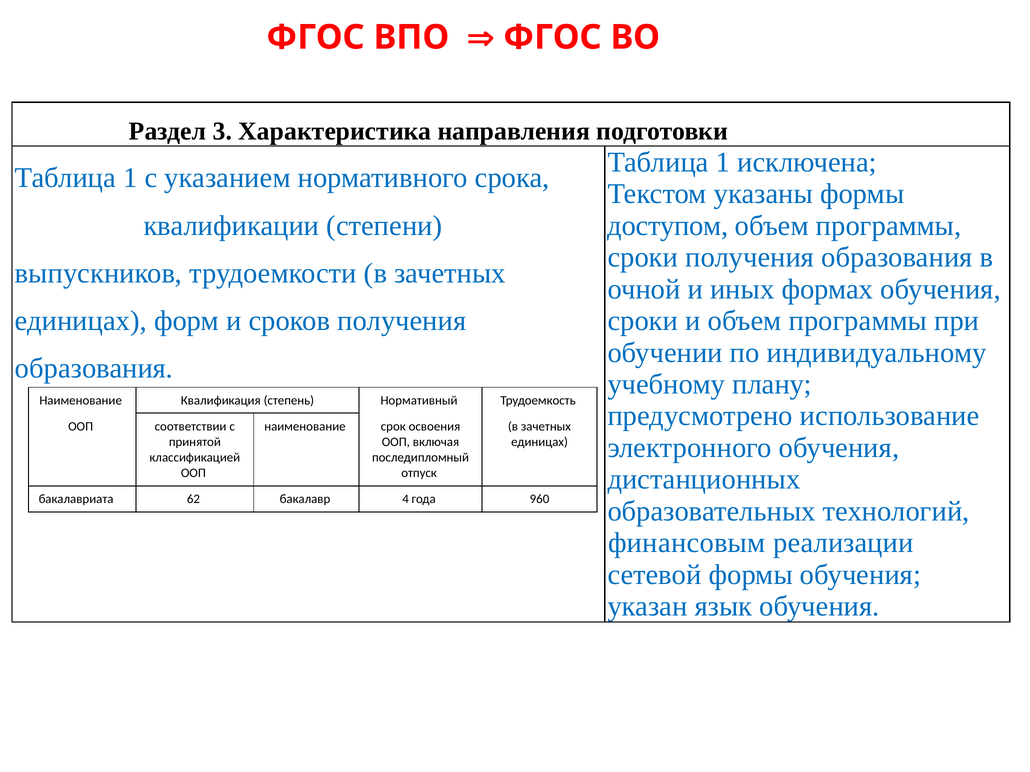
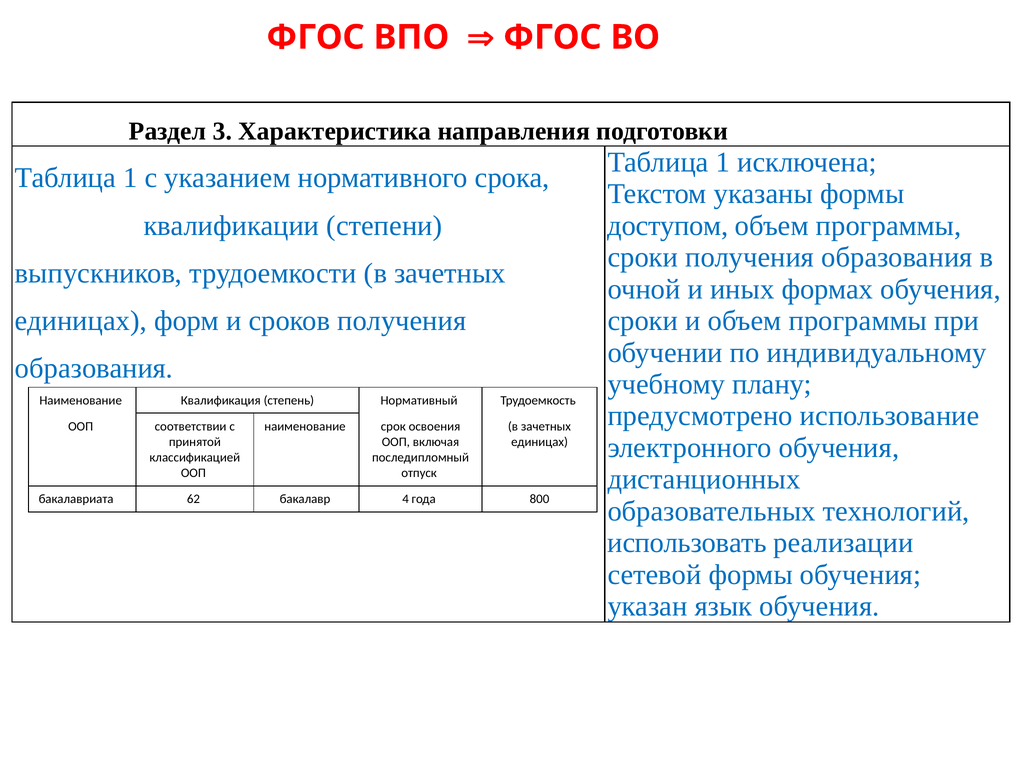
960: 960 -> 800 (540, 500)
финансовым: финансовым -> использовать (687, 543)
